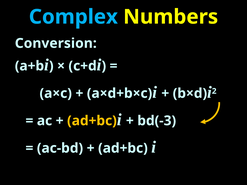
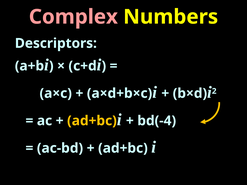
Complex colour: light blue -> pink (73, 17)
Conversion: Conversion -> Descriptors (56, 43)
bd(-3: bd(-3 -> bd(-4 (157, 121)
